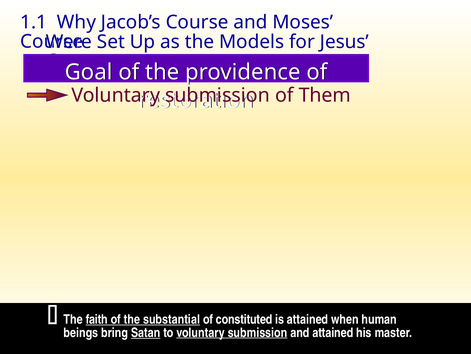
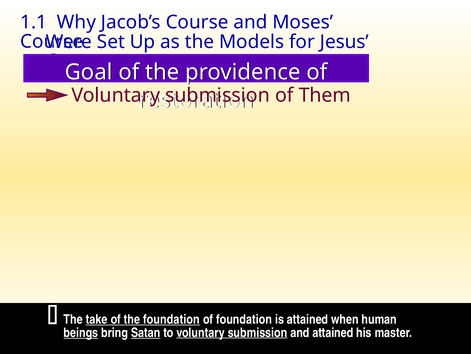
faith: faith -> take (97, 319)
the substantial: substantial -> foundation (171, 319)
of constituted: constituted -> foundation (244, 319)
beings underline: none -> present (81, 332)
